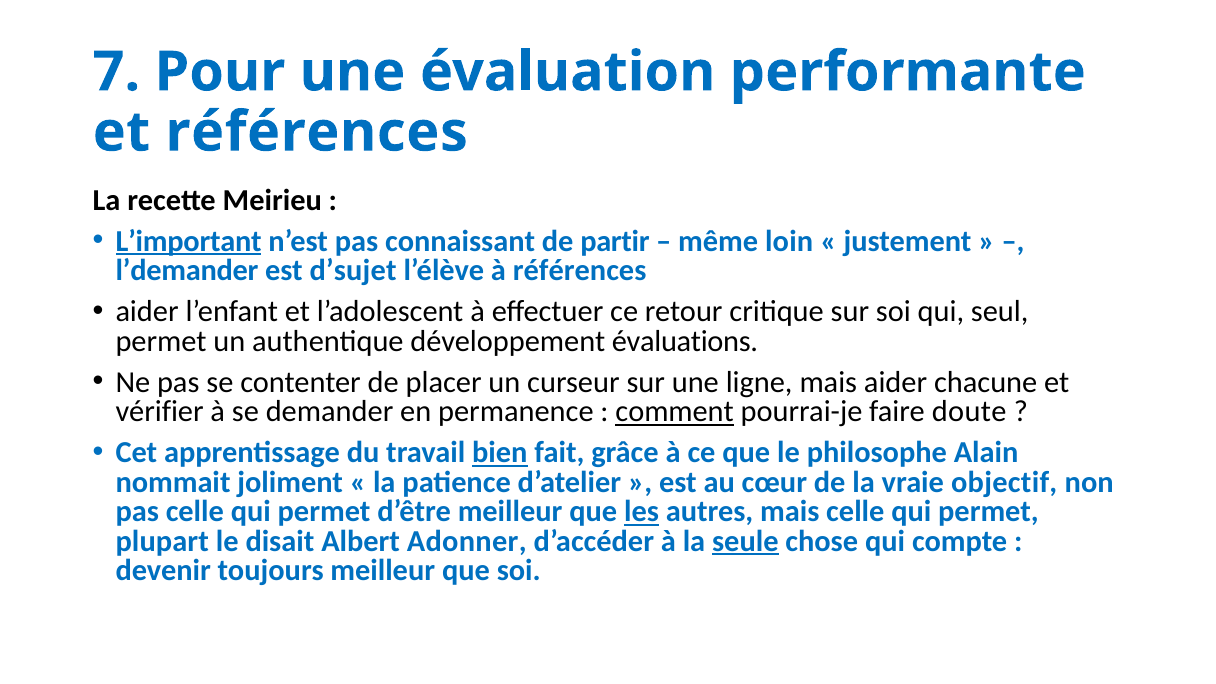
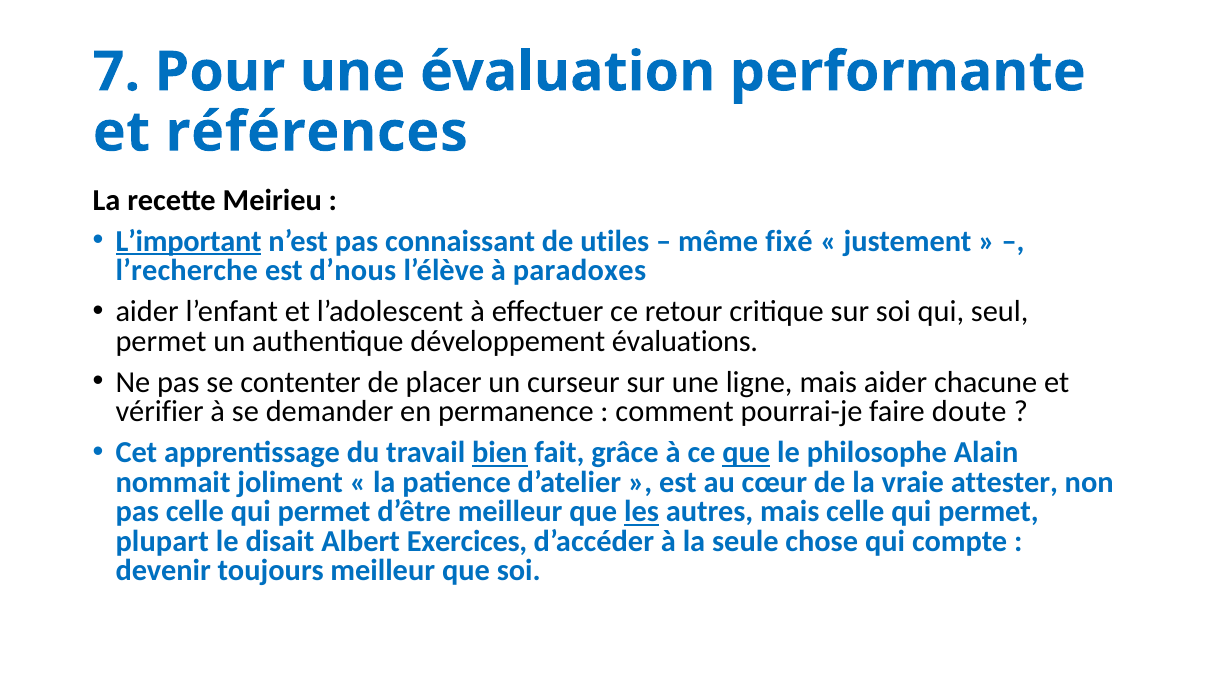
partir: partir -> utiles (615, 241)
loin: loin -> fixé (789, 241)
l’demander: l’demander -> l’recherche (187, 271)
d’sujet: d’sujet -> d’nous (353, 271)
à références: références -> paradoxes (579, 271)
comment underline: present -> none (675, 412)
que underline: none -> present (746, 453)
objectif: objectif -> attester (1004, 482)
Adonner: Adonner -> Exercices (467, 541)
seule underline: present -> none (745, 541)
